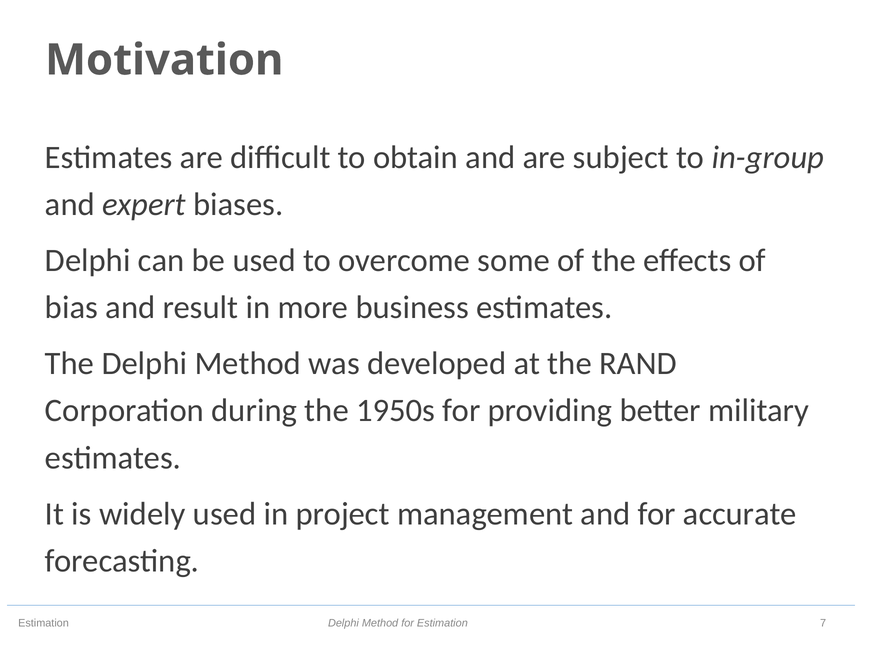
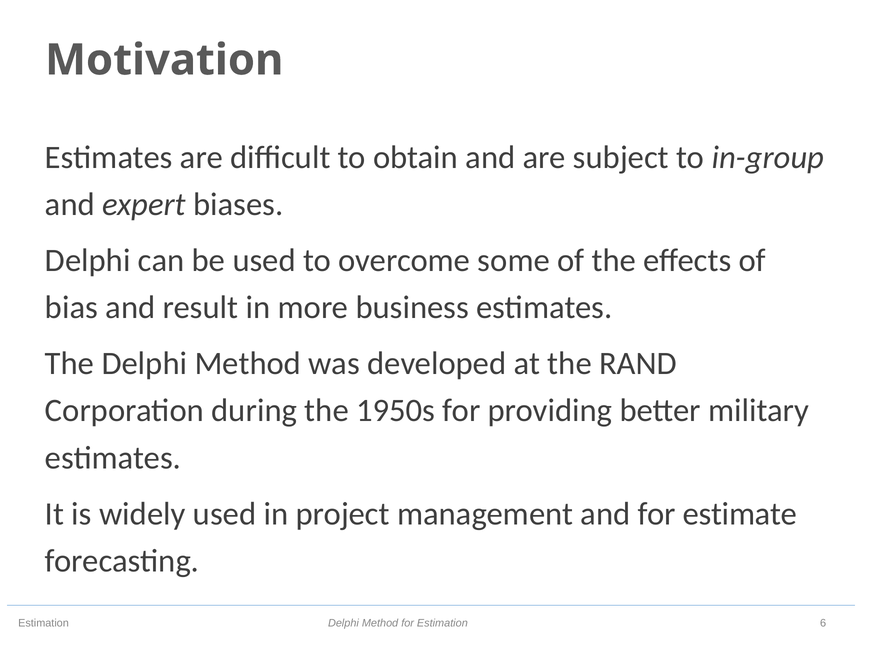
accurate: accurate -> estimate (740, 514)
7: 7 -> 6 (823, 624)
